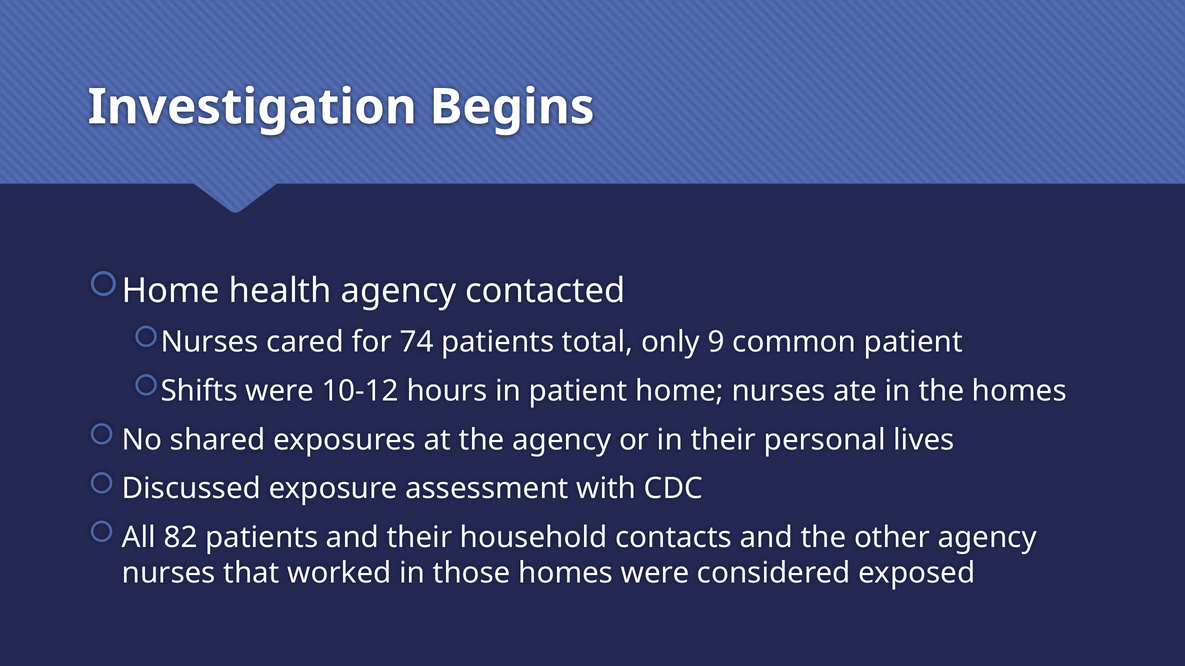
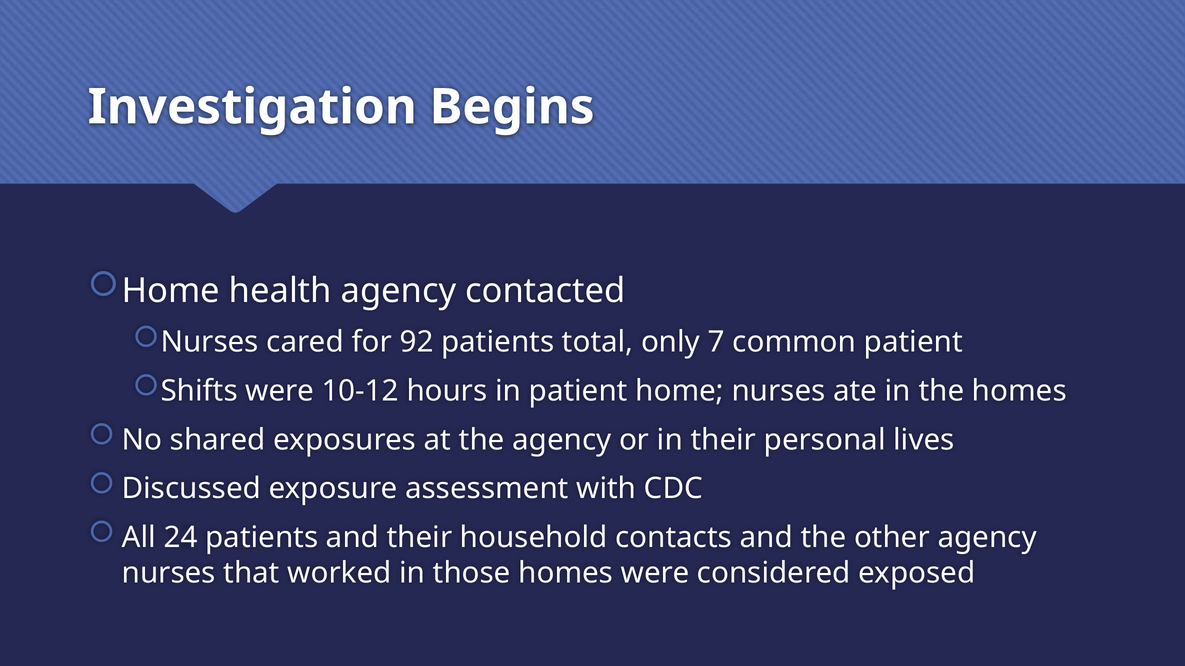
74: 74 -> 92 (417, 342)
9: 9 -> 7 (716, 342)
82: 82 -> 24 (181, 538)
